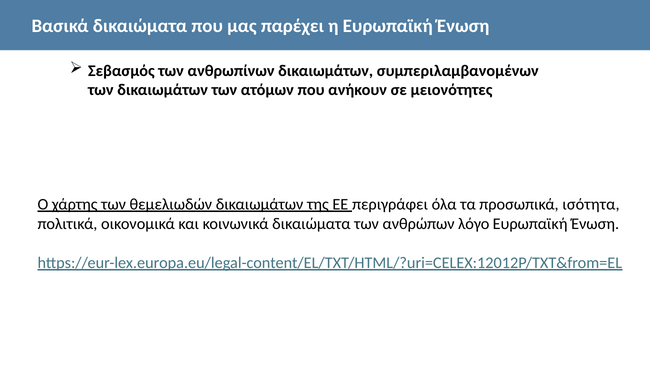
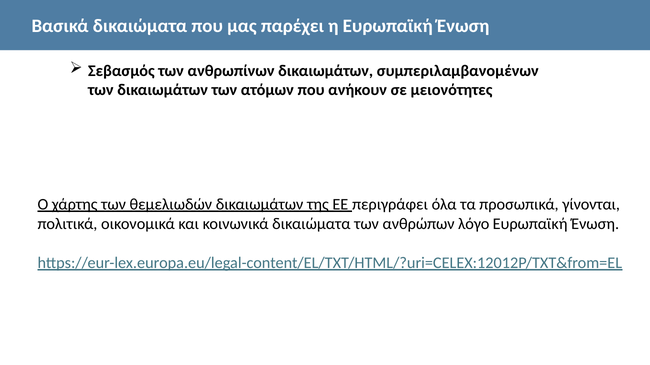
ισότητα: ισότητα -> γίνονται (591, 205)
